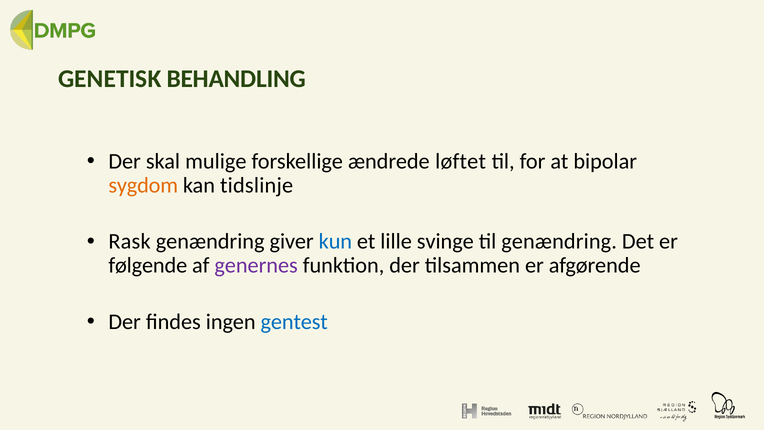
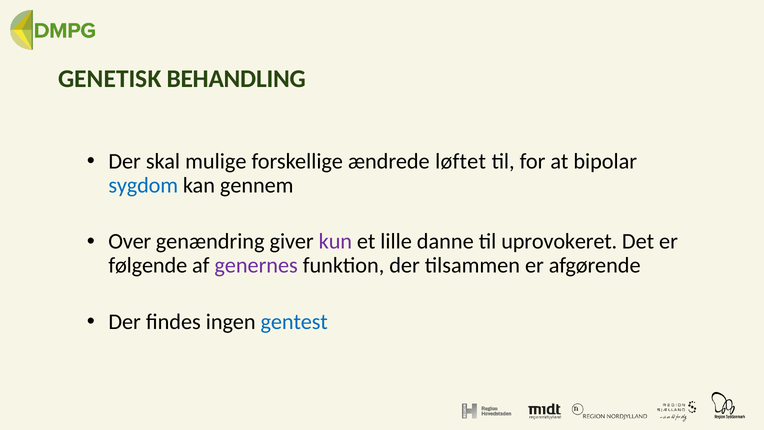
sygdom colour: orange -> blue (143, 185)
tidslinje: tidslinje -> gennem (257, 185)
Rask: Rask -> Over (130, 241)
kun colour: blue -> purple (335, 241)
svinge: svinge -> danne (445, 241)
til genændring: genændring -> uprovokeret (559, 241)
